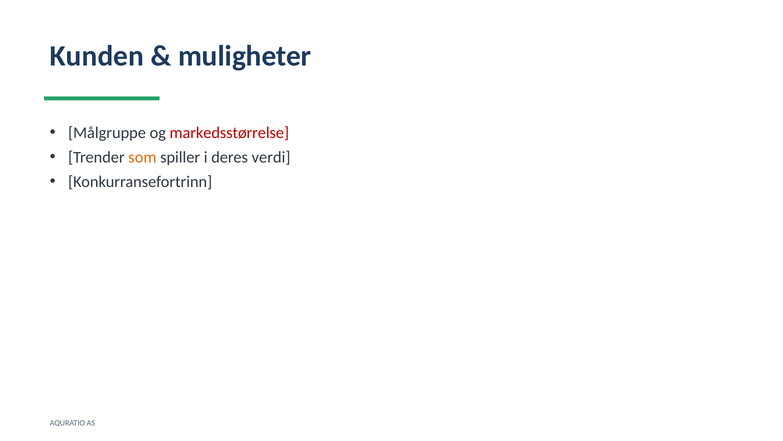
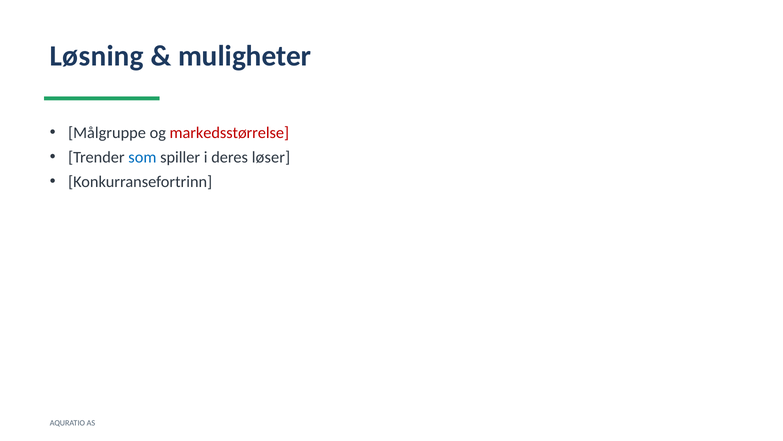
Kunden: Kunden -> Løsning (97, 56)
som colour: orange -> blue (142, 157)
verdi: verdi -> løser (271, 157)
